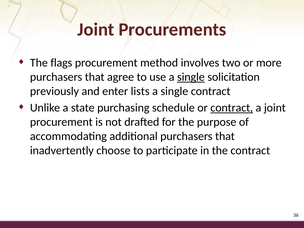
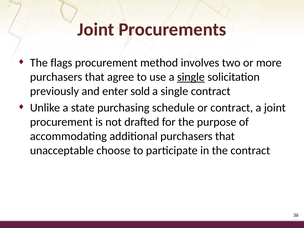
lists: lists -> sold (140, 91)
contract underline: present -> none (232, 108)
inadvertently: inadvertently -> unacceptable (62, 150)
